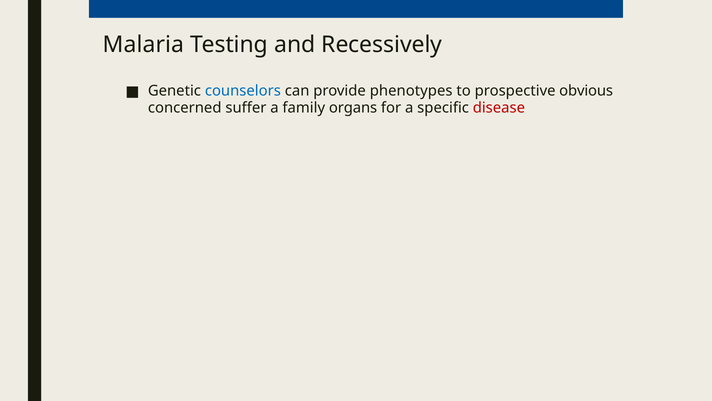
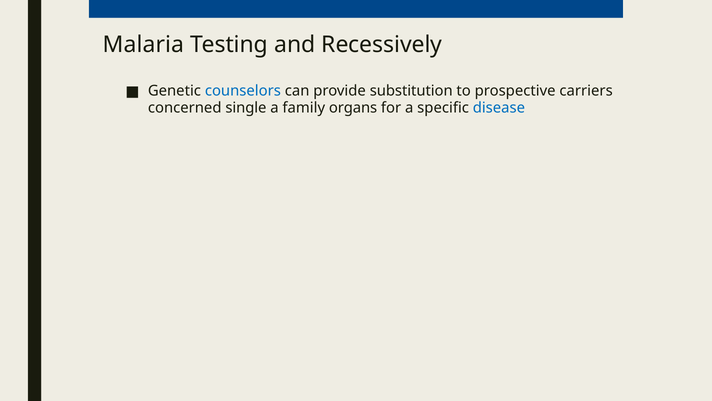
phenotypes: phenotypes -> substitution (411, 91)
obvious: obvious -> carriers (586, 91)
suffer: suffer -> single (246, 108)
disease colour: red -> blue (499, 108)
